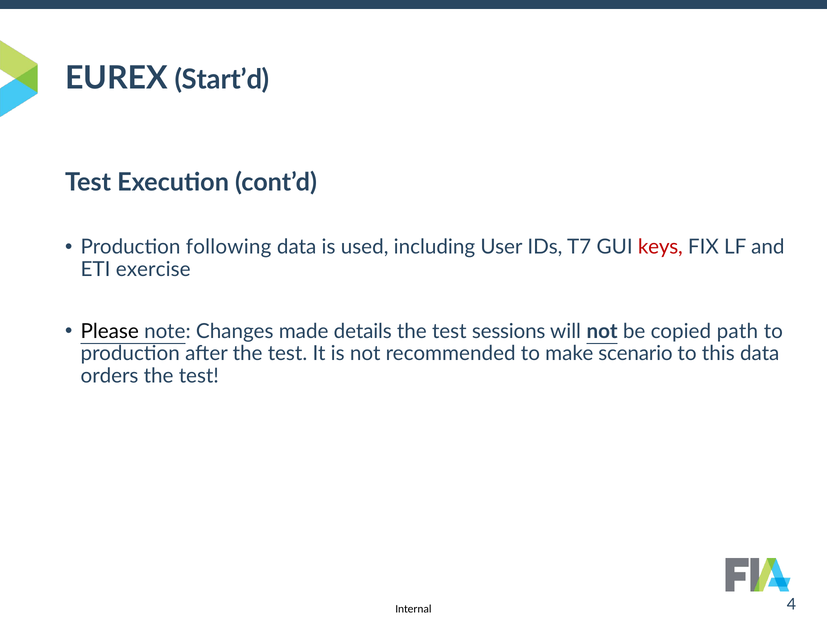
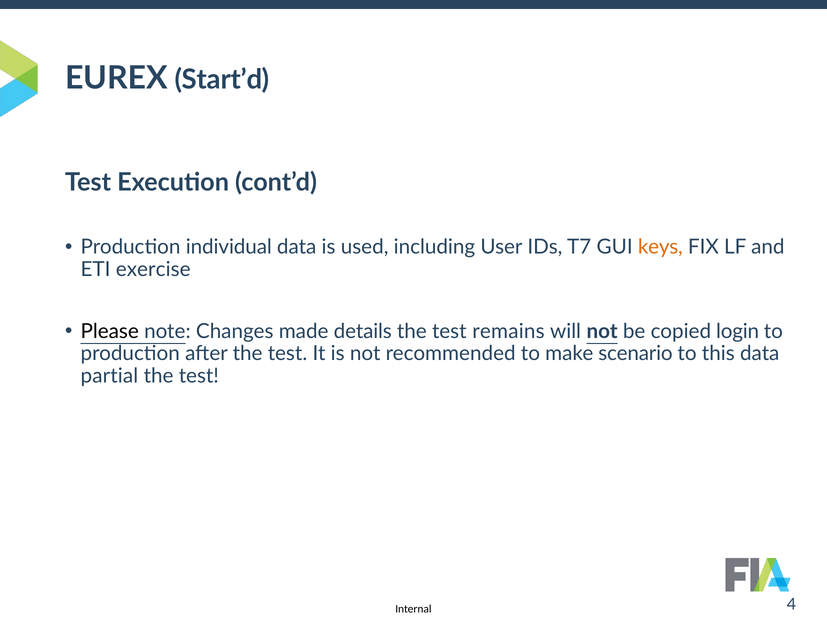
following: following -> individual (229, 247)
keys colour: red -> orange (660, 247)
sessions: sessions -> remains (508, 331)
path: path -> login (738, 331)
orders: orders -> partial (109, 376)
